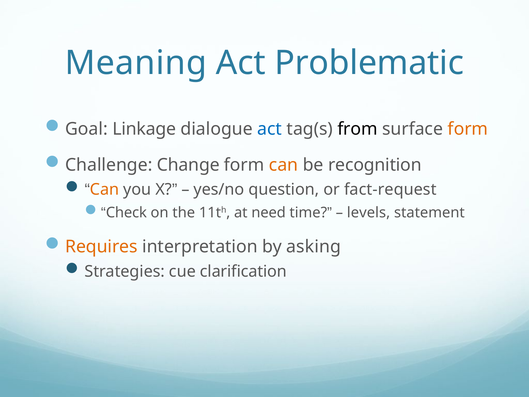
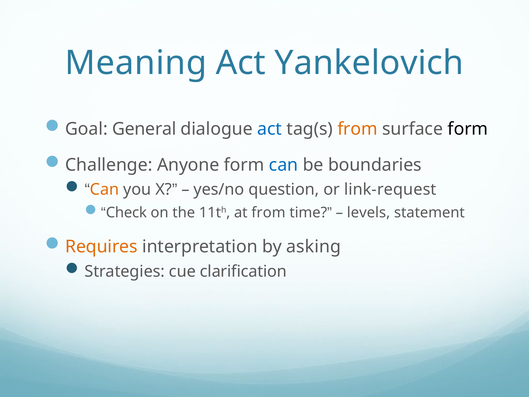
Problematic: Problematic -> Yankelovich (369, 63)
Linkage: Linkage -> General (144, 129)
from colour: black -> orange (357, 129)
form colour: orange -> black (468, 129)
Change: Change -> Anyone (188, 165)
can colour: orange -> blue (284, 165)
recognition: recognition -> boundaries (375, 165)
fact-request: fact-request -> link-request (390, 190)
at need: need -> from (268, 212)
